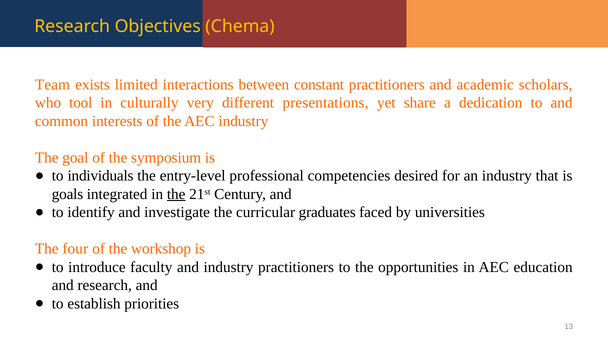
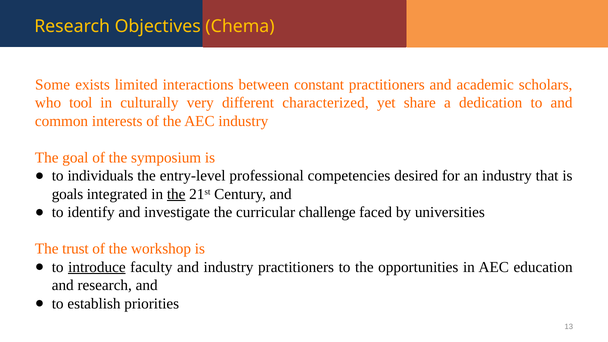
Team: Team -> Some (53, 85)
presentations: presentations -> characterized (325, 103)
graduates: graduates -> challenge (327, 212)
four: four -> trust (75, 249)
introduce underline: none -> present (97, 267)
